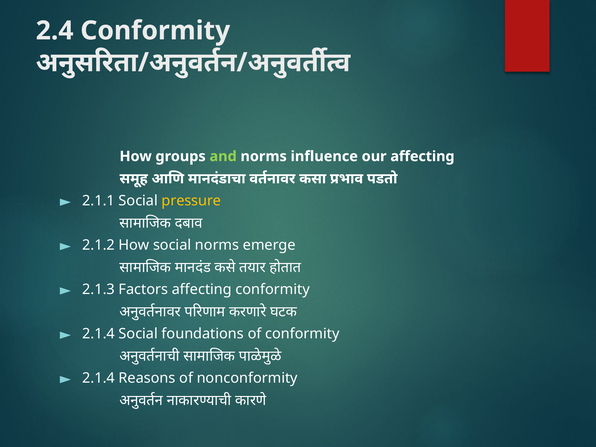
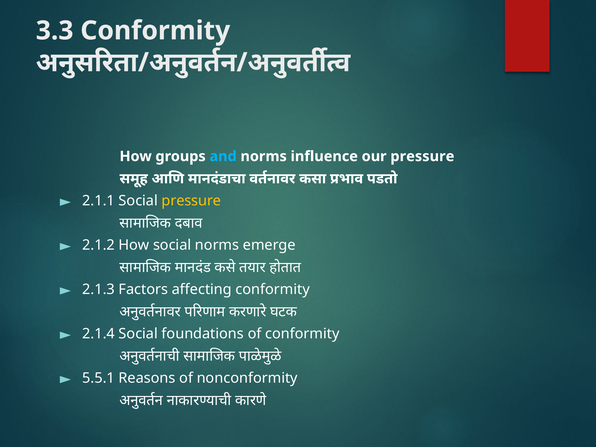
2.4: 2.4 -> 3.3 (55, 31)
and colour: light green -> light blue (223, 156)
our affecting: affecting -> pressure (422, 156)
2.1.4: 2.1.4 -> 5.5.1 (99, 378)
